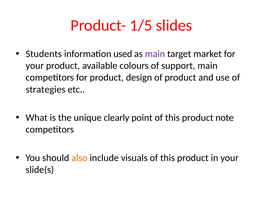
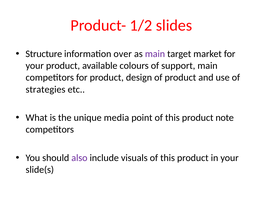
1/5: 1/5 -> 1/2 (141, 25)
Students: Students -> Structure (44, 54)
used: used -> over (123, 54)
clearly: clearly -> media (116, 118)
also colour: orange -> purple (79, 158)
